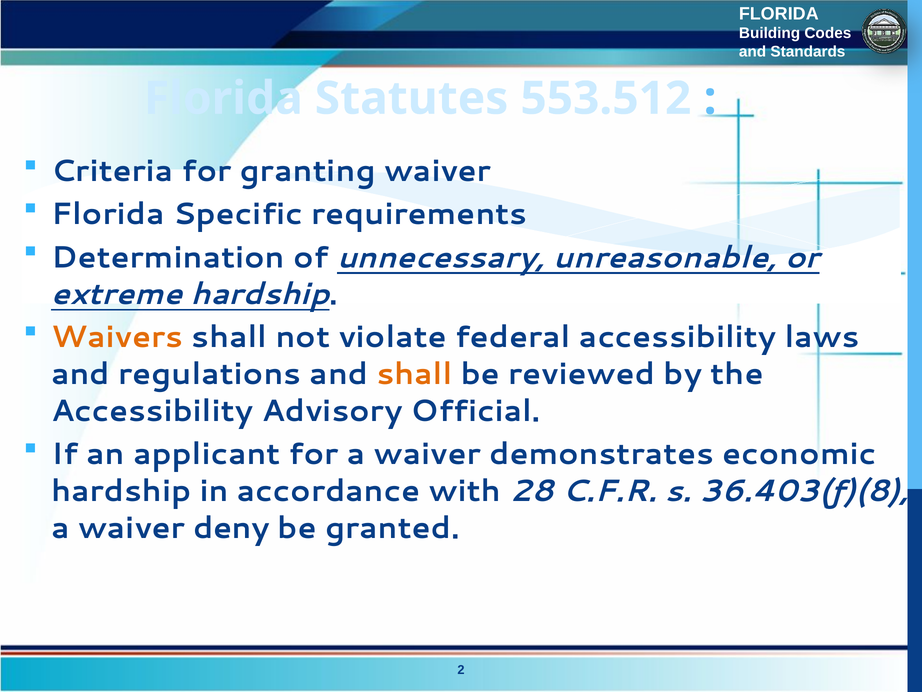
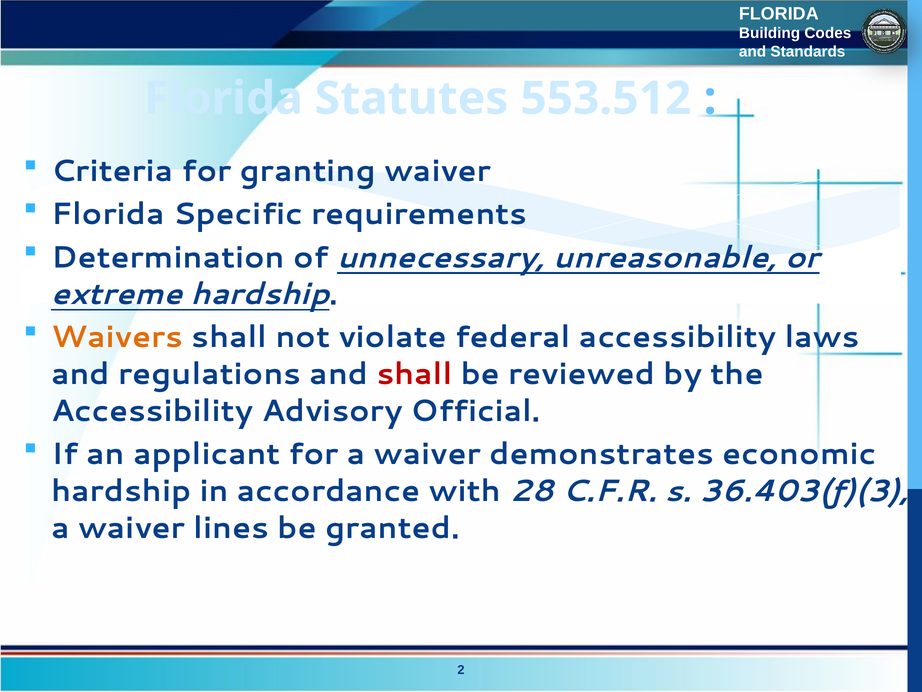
shall colour: orange -> red (414, 374)
36.403(f)(8: 36.403(f)(8 -> 36.403(f)(3 (804, 491)
deny: deny -> lines (231, 528)
